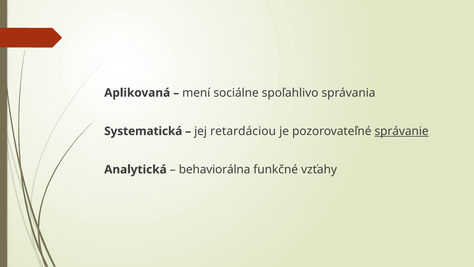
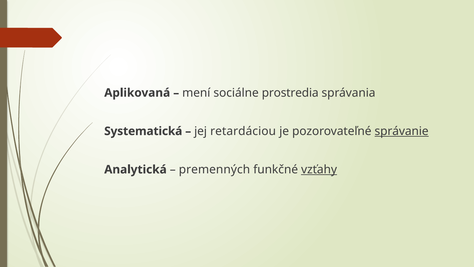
spoľahlivo: spoľahlivo -> prostredia (290, 93)
behaviorálna: behaviorálna -> premenných (214, 169)
vzťahy underline: none -> present (319, 169)
